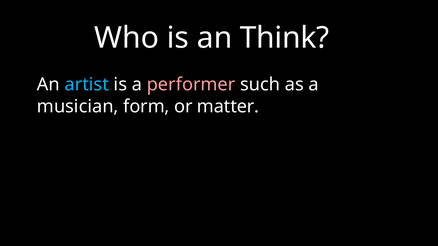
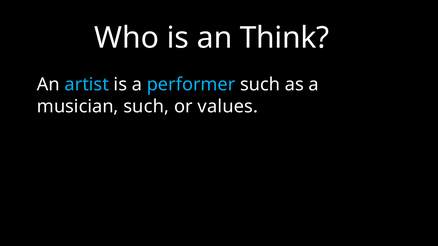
performer colour: pink -> light blue (191, 85)
musician form: form -> such (146, 107)
matter: matter -> values (228, 107)
